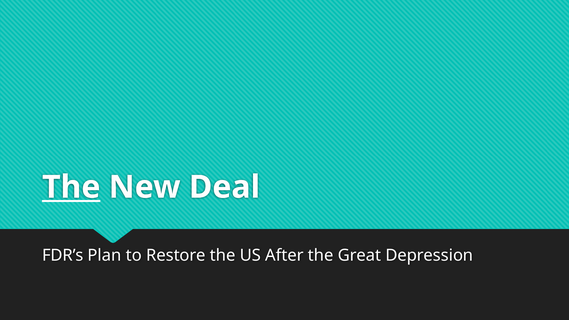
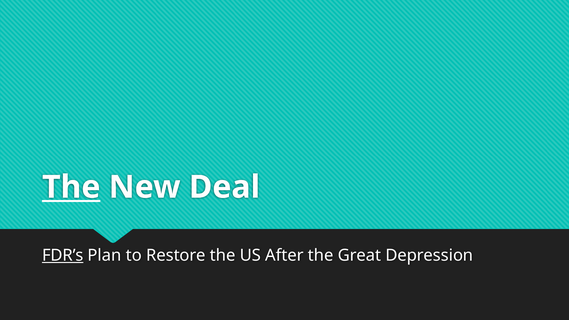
FDR’s underline: none -> present (63, 255)
